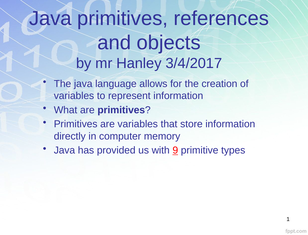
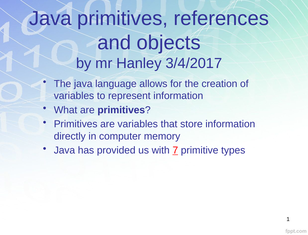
9: 9 -> 7 (175, 150)
